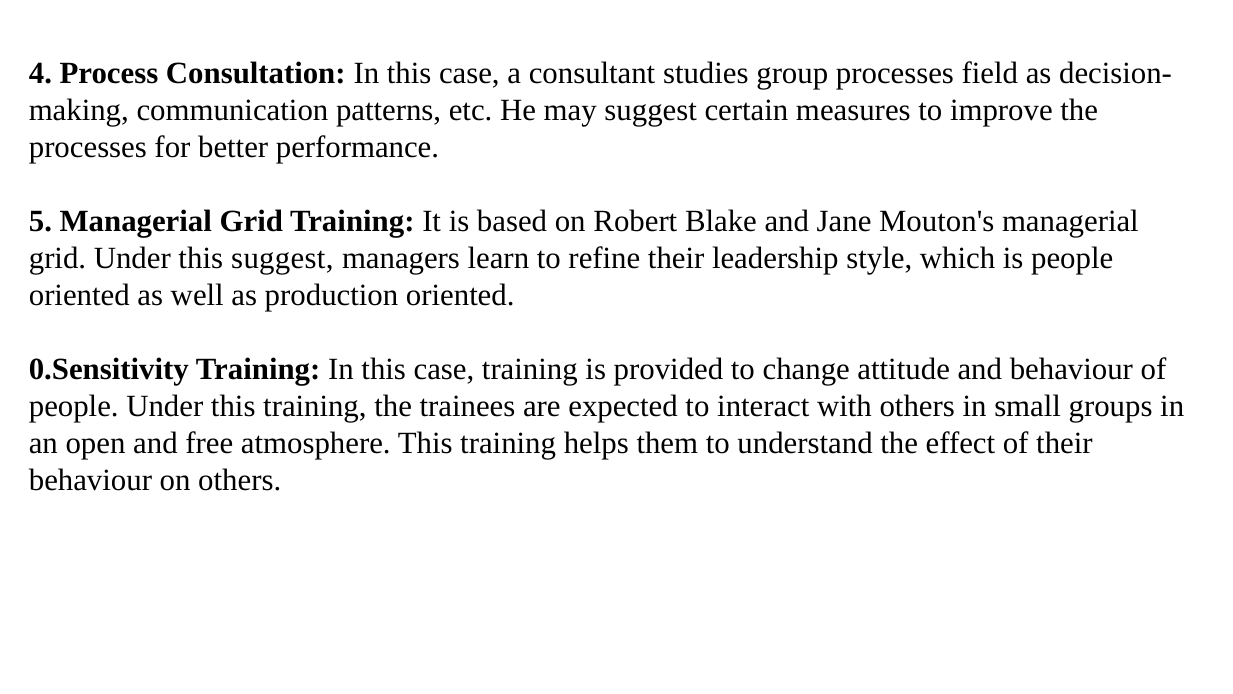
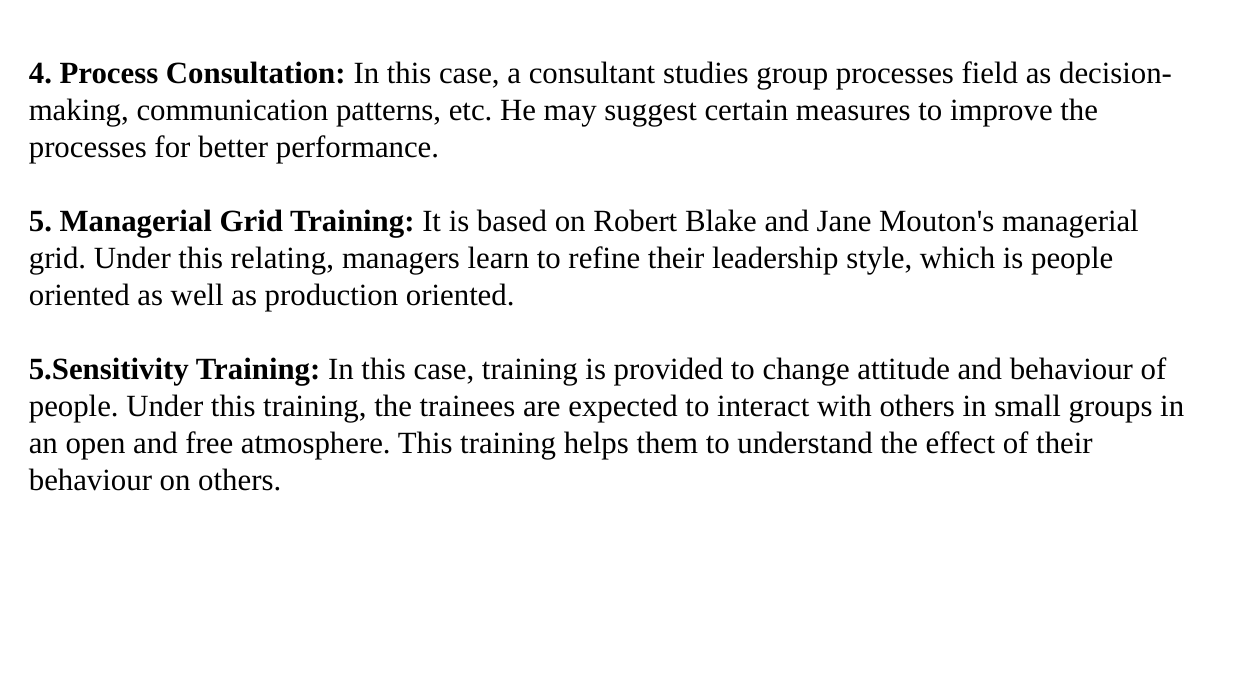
this suggest: suggest -> relating (282, 258)
0.Sensitivity: 0.Sensitivity -> 5.Sensitivity (109, 369)
